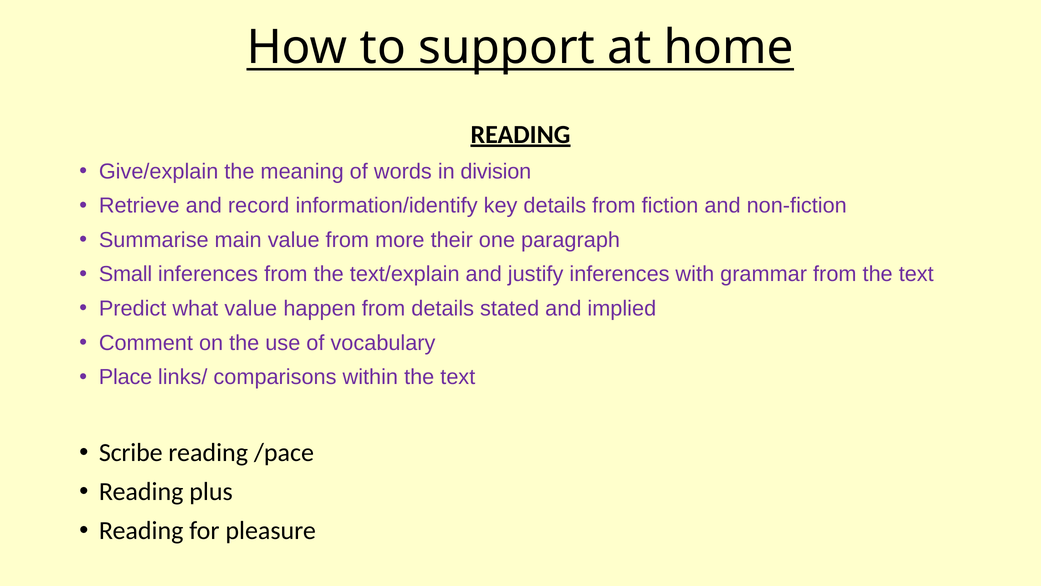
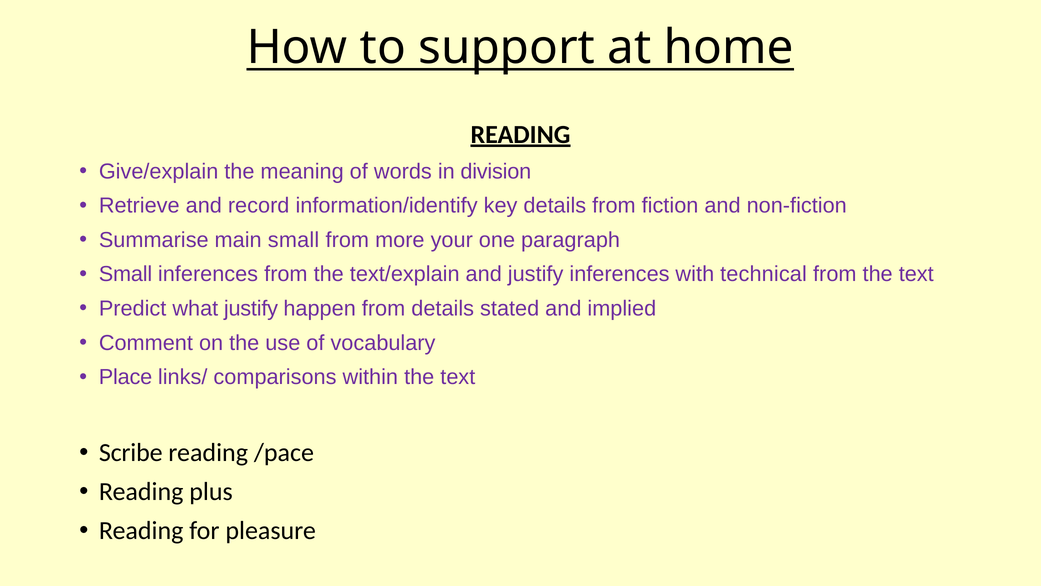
main value: value -> small (294, 240)
their: their -> your (452, 240)
grammar: grammar -> technical (764, 274)
what value: value -> justify (251, 308)
